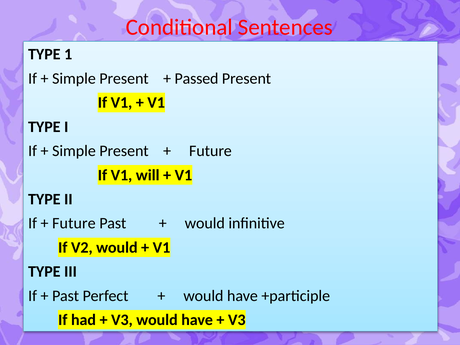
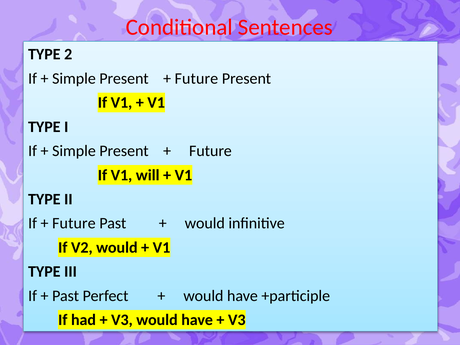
1: 1 -> 2 (68, 54)
Passed: Passed -> Future (196, 79)
